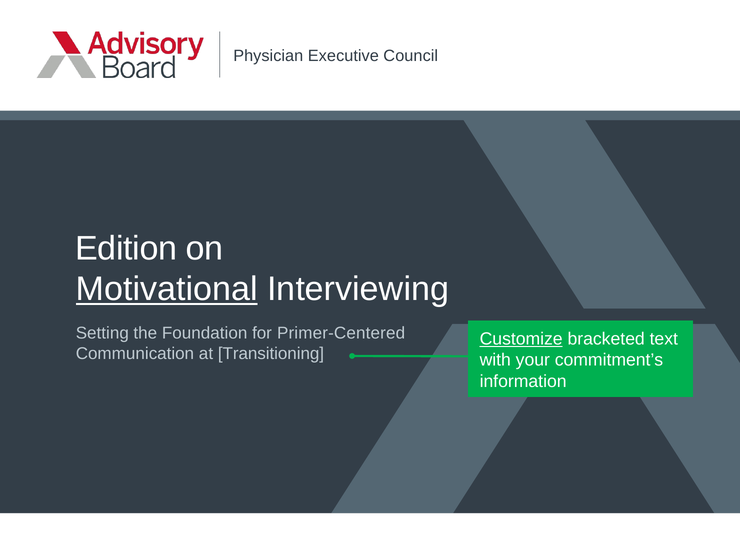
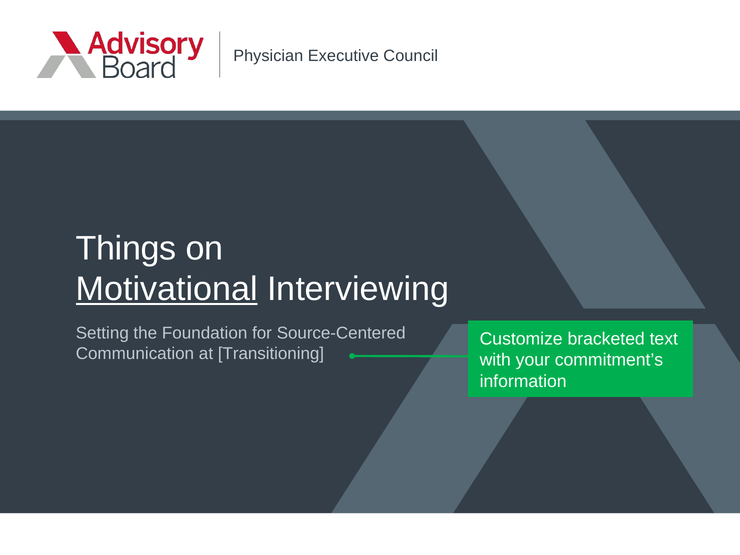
Edition: Edition -> Things (126, 248)
Primer-Centered: Primer-Centered -> Source-Centered (341, 333)
Customize underline: present -> none (521, 339)
